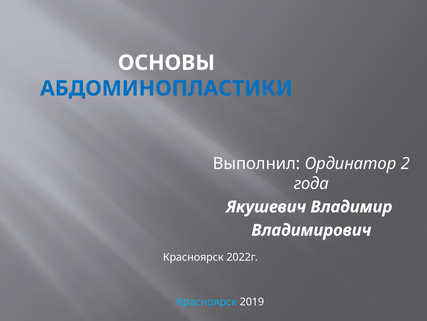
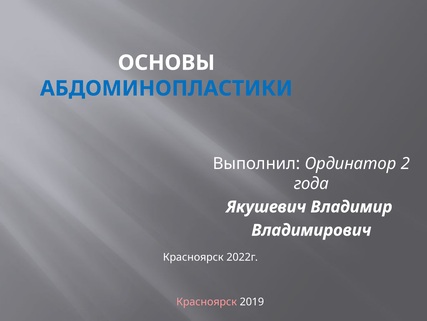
Красноярск colour: light blue -> pink (207, 301)
